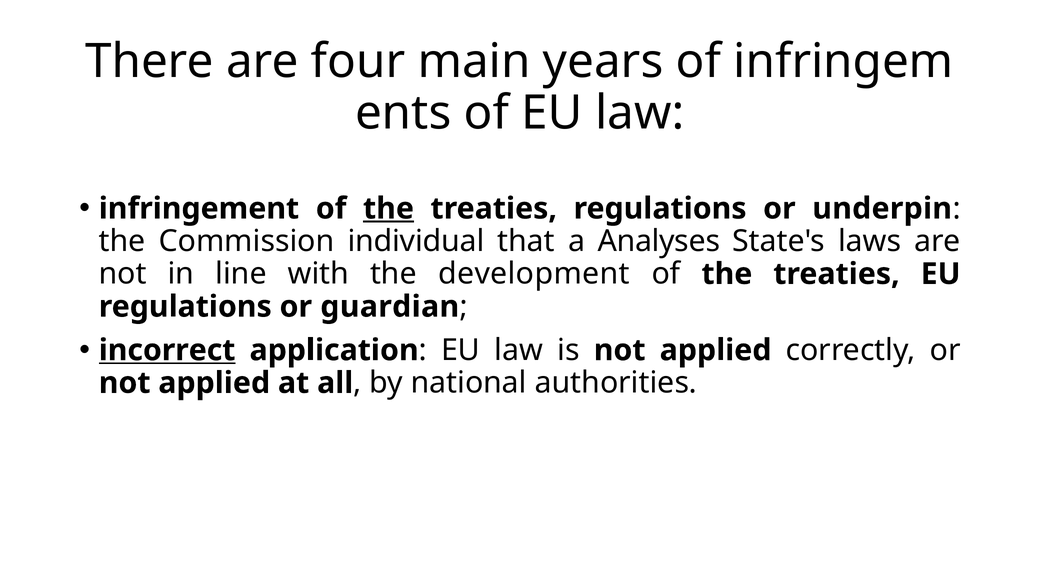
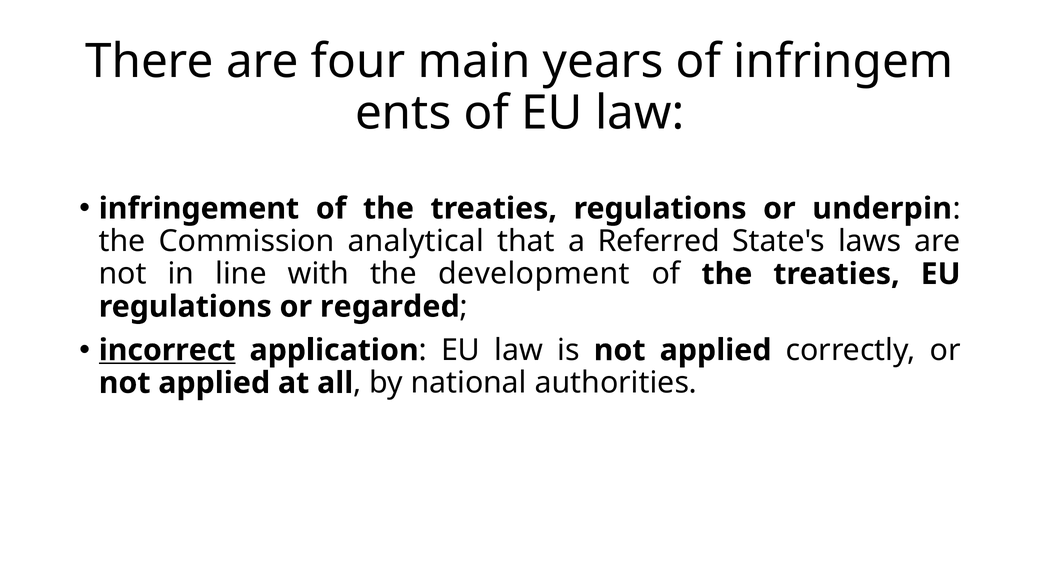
the underline: present -> none (389, 209)
individual: individual -> analytical (416, 241)
Analyses: Analyses -> Referred (659, 241)
guardian: guardian -> regarded (390, 307)
